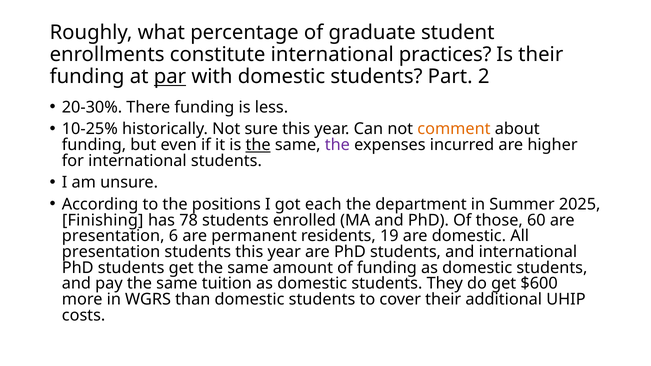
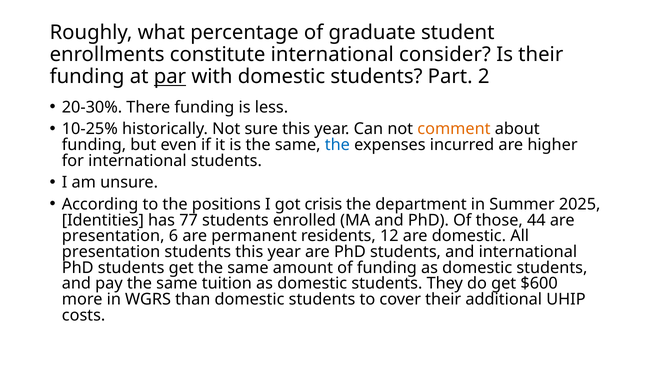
practices: practices -> consider (445, 55)
the underline: present -> none (258, 145)
the colour: purple -> blue (337, 145)
each: each -> crisis (323, 205)
Finishing: Finishing -> Identities (103, 220)
78: 78 -> 77 (189, 220)
60: 60 -> 44 (536, 220)
19: 19 -> 12 (389, 236)
